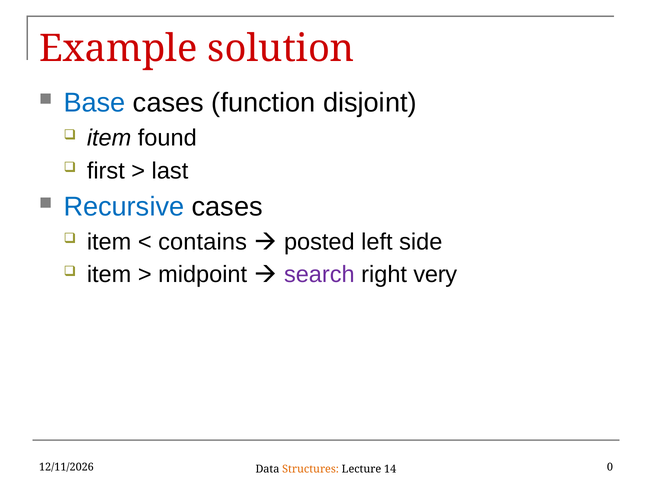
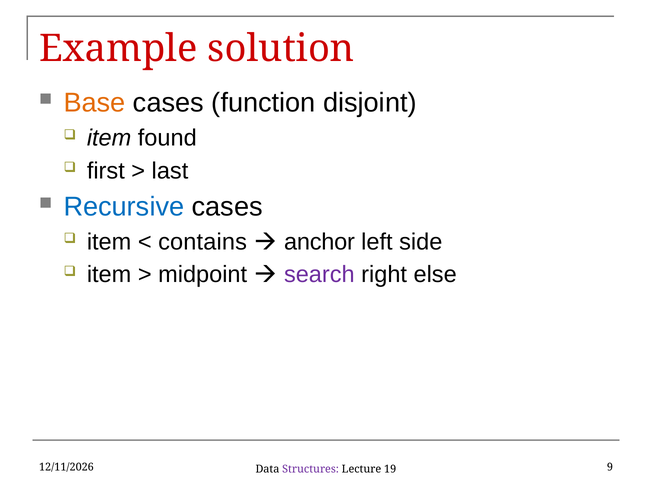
Base colour: blue -> orange (94, 103)
posted: posted -> anchor (319, 242)
very: very -> else (435, 275)
0: 0 -> 9 (610, 467)
Structures colour: orange -> purple (311, 469)
14: 14 -> 19 (390, 469)
